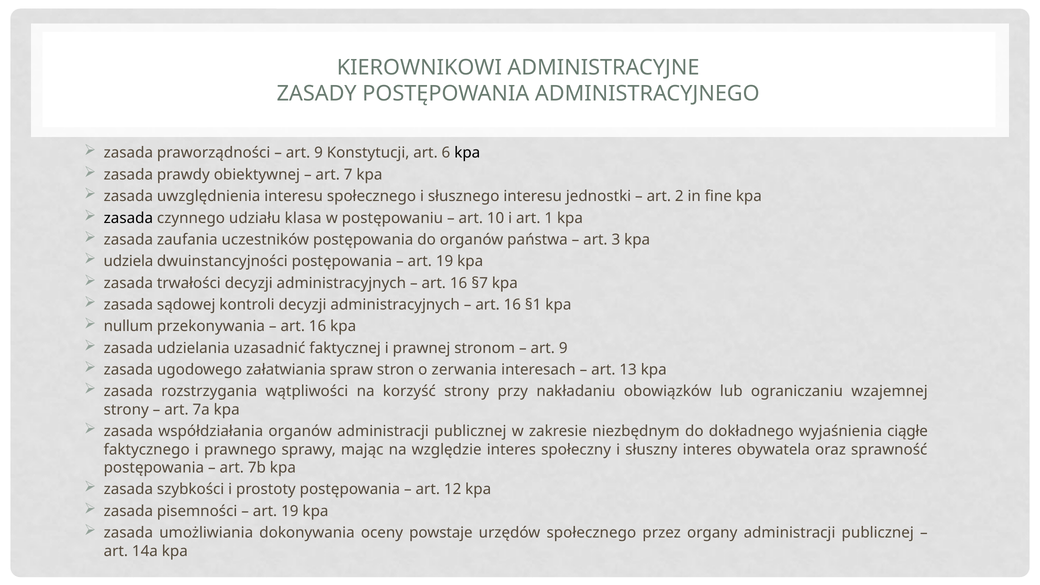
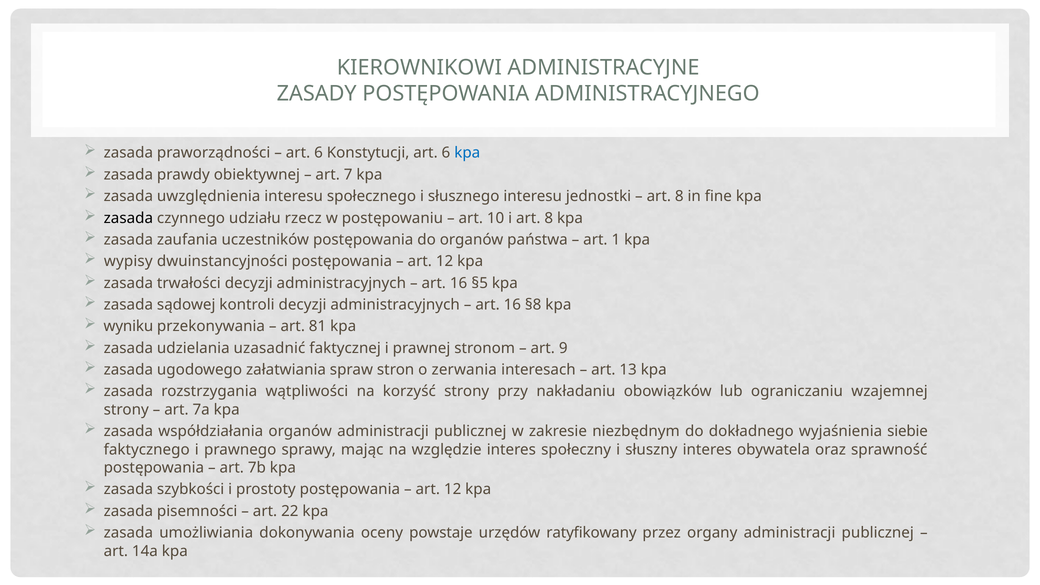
9: 9 -> 6 (318, 153)
kpa colour: black -> blue (467, 153)
2: 2 -> 8 (679, 196)
klasa: klasa -> rzecz (303, 218)
i art 1: 1 -> 8 (549, 218)
3: 3 -> 1 (616, 240)
udziela: udziela -> wypisy (128, 261)
19: 19 -> 12 (445, 261)
§7: §7 -> §5 (480, 283)
§1: §1 -> §8 (533, 305)
nullum: nullum -> wyniku (128, 326)
16: 16 -> 81 (318, 326)
ciągłe: ciągłe -> siebie (908, 431)
19: 19 -> 22 (290, 511)
urzędów społecznego: społecznego -> ratyfikowany (591, 533)
